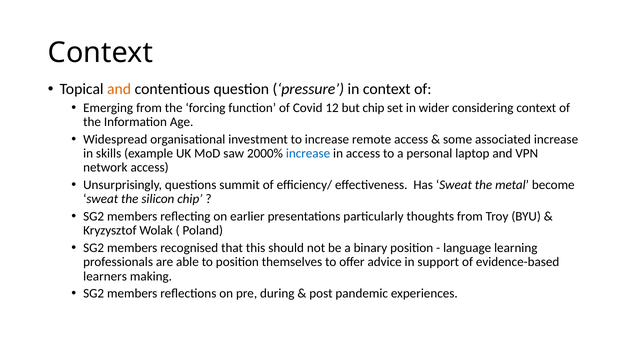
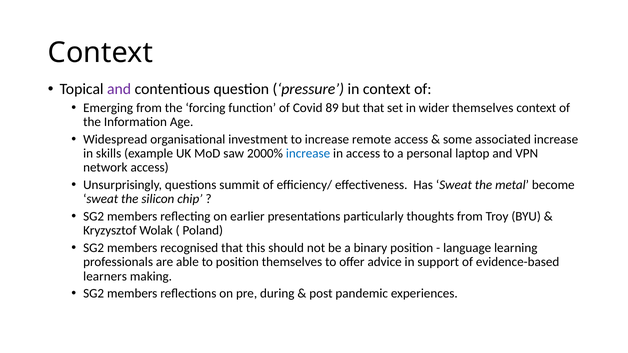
and colour: orange -> purple (119, 89)
12: 12 -> 89 (332, 108)
but chip: chip -> that (374, 108)
wider considering: considering -> themselves (483, 108)
